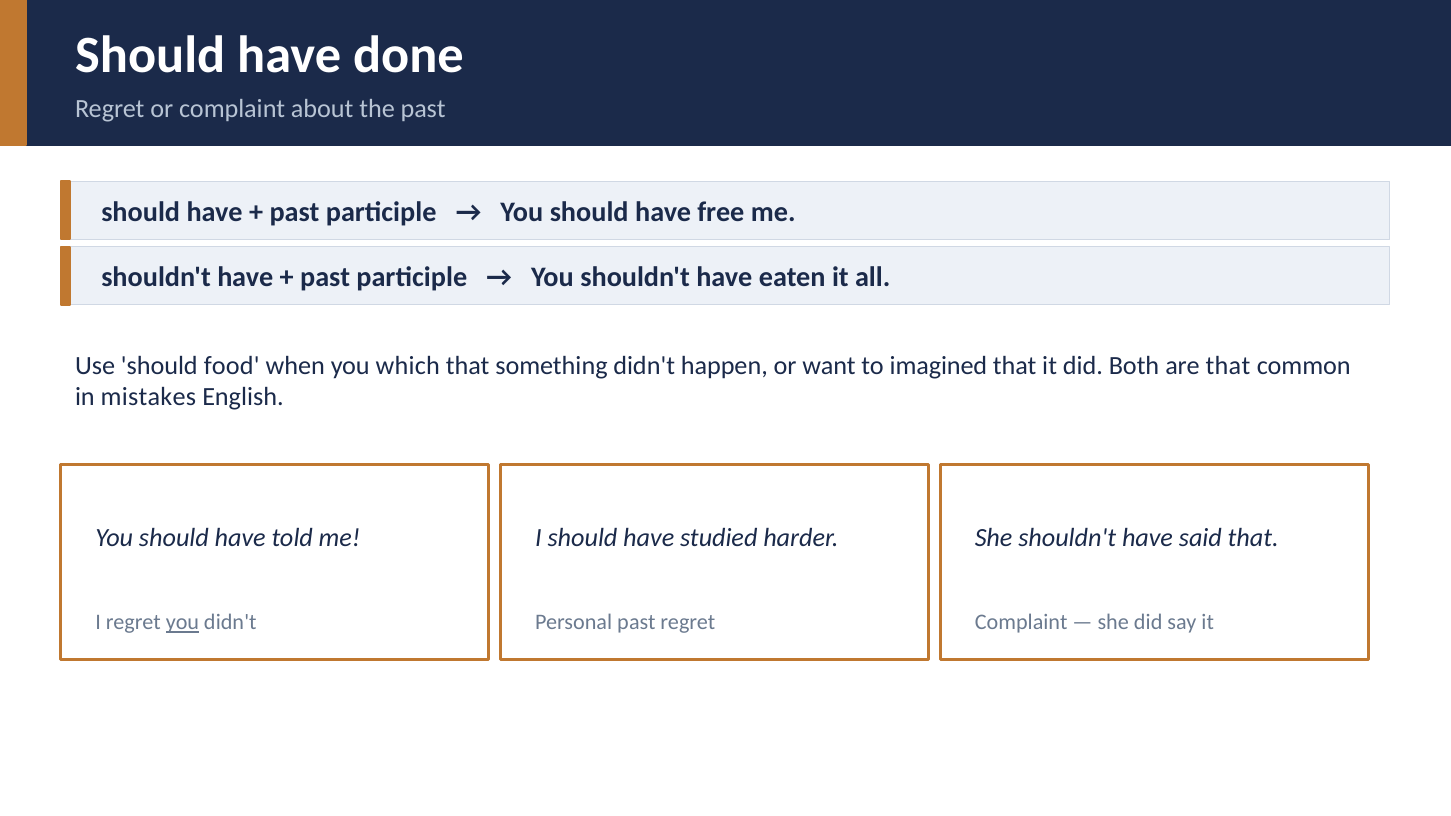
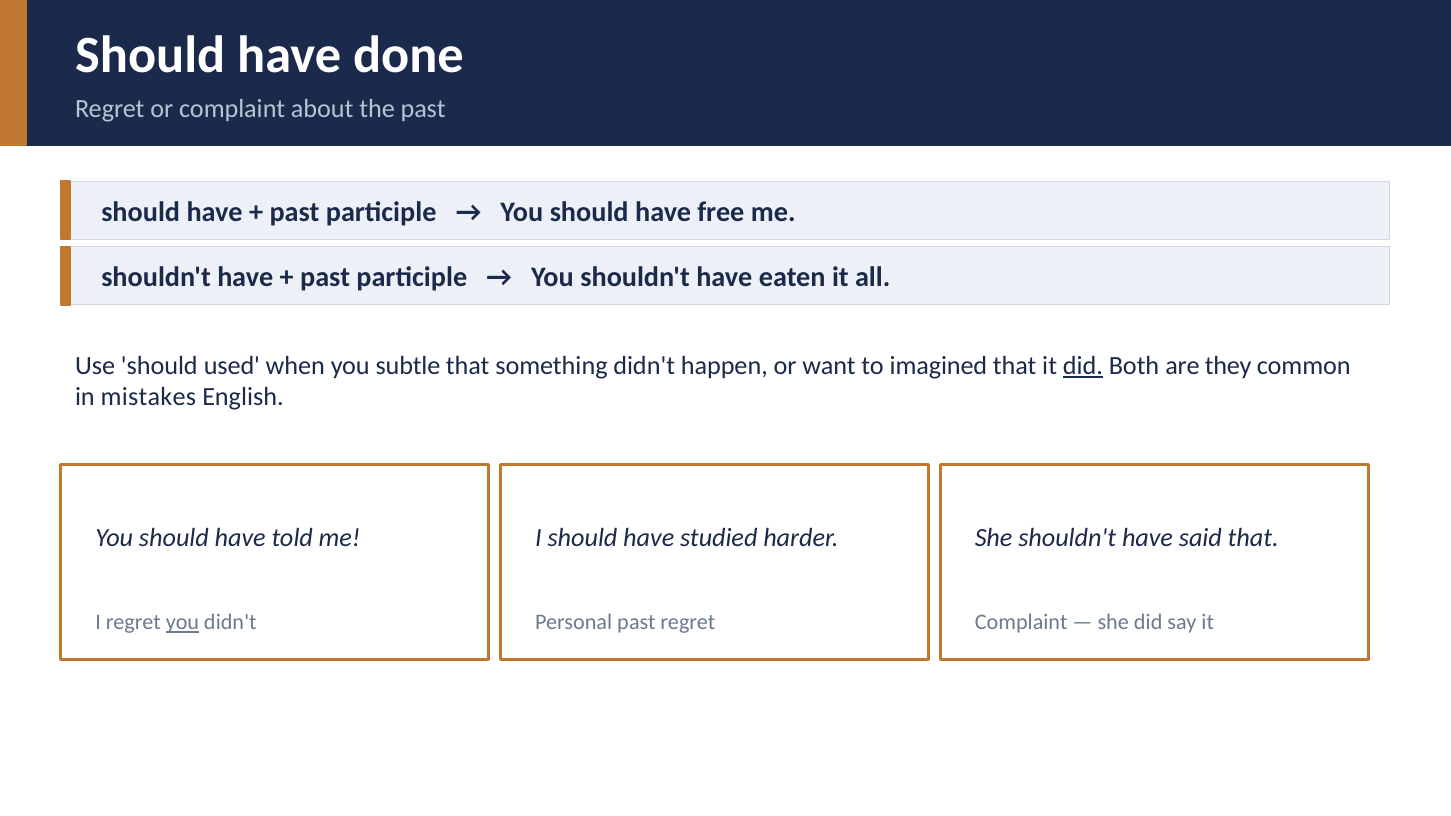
food: food -> used (232, 366)
which: which -> subtle (408, 366)
did underline: none -> present (1083, 366)
are that: that -> they (1228, 366)
